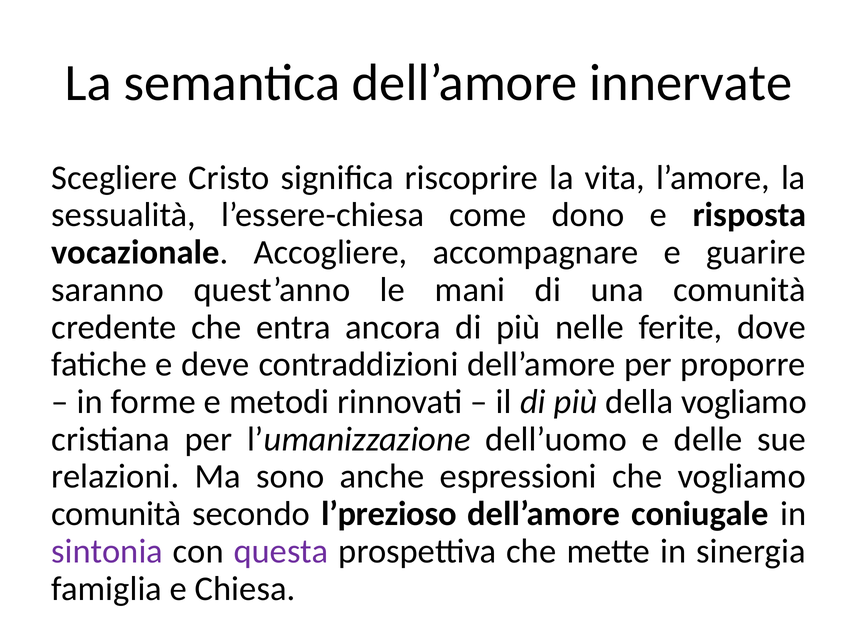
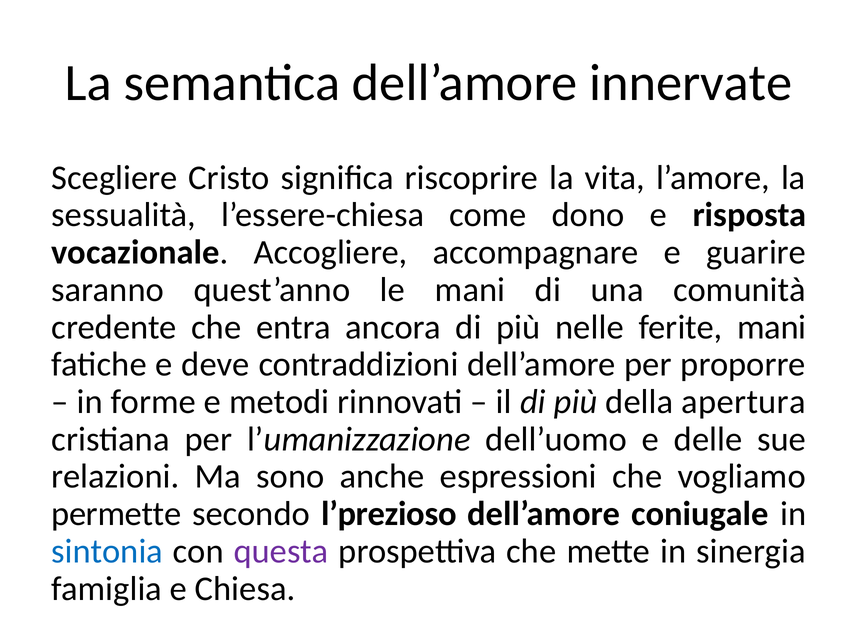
ferite dove: dove -> mani (772, 327)
della vogliamo: vogliamo -> apertura (744, 402)
comunità: comunità -> permette (116, 514)
sintonia colour: purple -> blue (107, 551)
